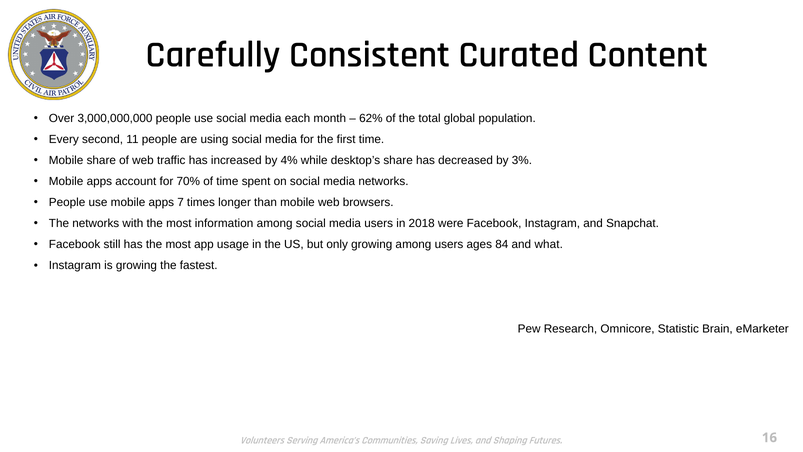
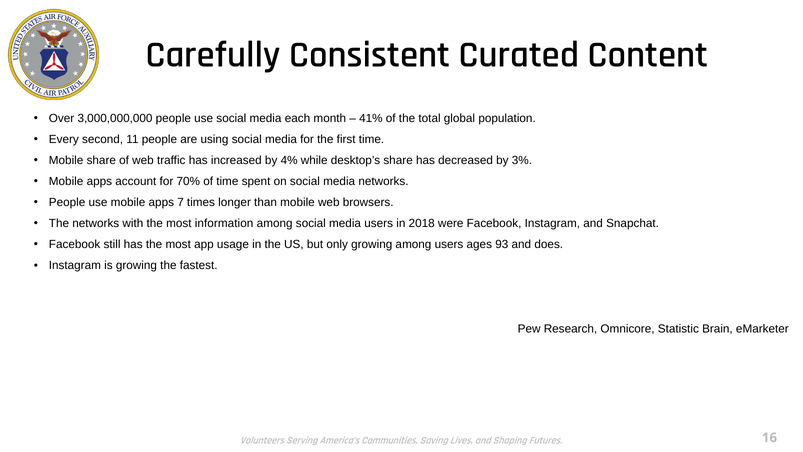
62%: 62% -> 41% (371, 118)
84: 84 -> 93 (502, 244)
what: what -> does (549, 244)
